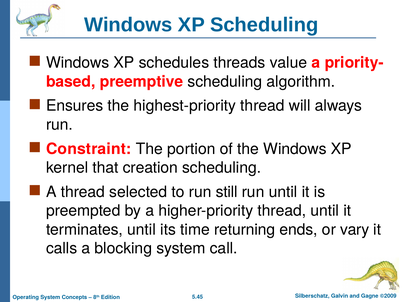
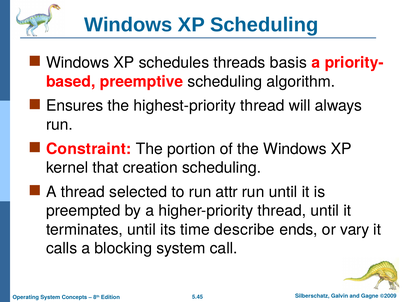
value: value -> basis (288, 63)
still: still -> attr (227, 192)
returning: returning -> describe (244, 230)
